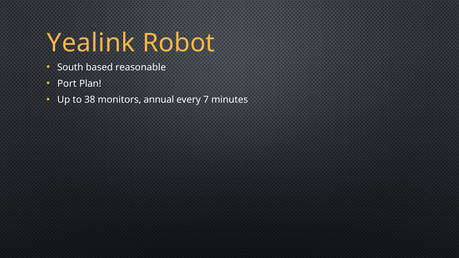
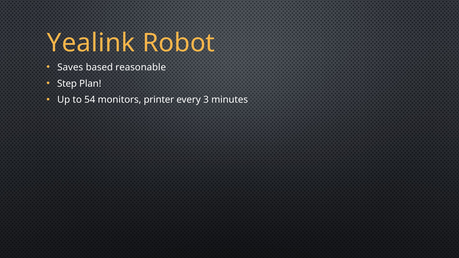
South: South -> Saves (70, 67)
Port: Port -> Step (67, 84)
38: 38 -> 54 (90, 100)
annual: annual -> printer (159, 100)
7: 7 -> 3 (206, 100)
